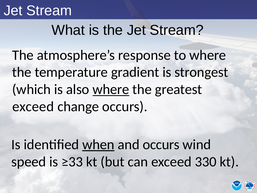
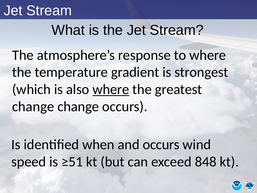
exceed: exceed -> change (33, 106)
when underline: present -> none (98, 144)
≥33: ≥33 -> ≥51 (72, 162)
330: 330 -> 848 (206, 162)
